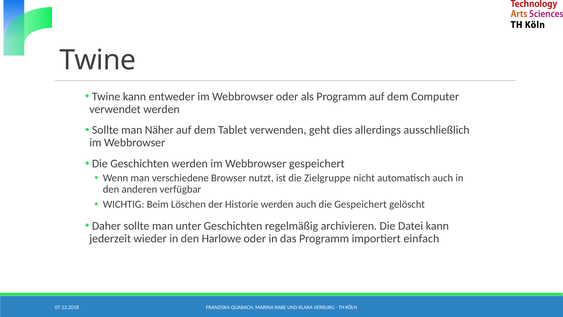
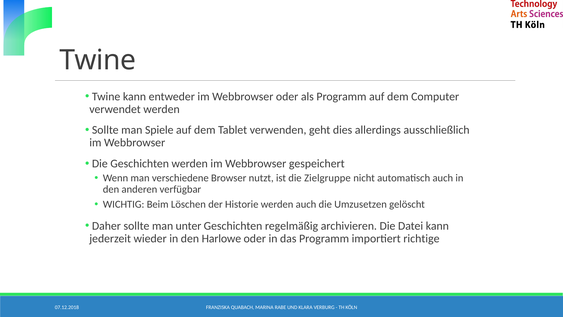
Näher: Näher -> Spiele (159, 130)
die Gespeichert: Gespeichert -> Umzusetzen (361, 204)
einfach: einfach -> richtige (421, 238)
